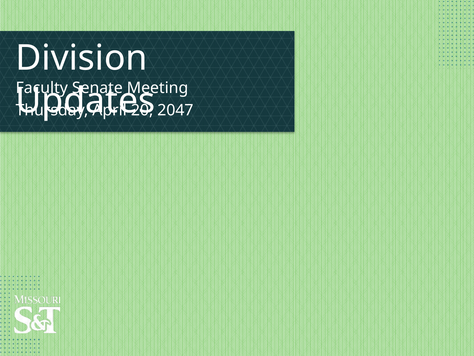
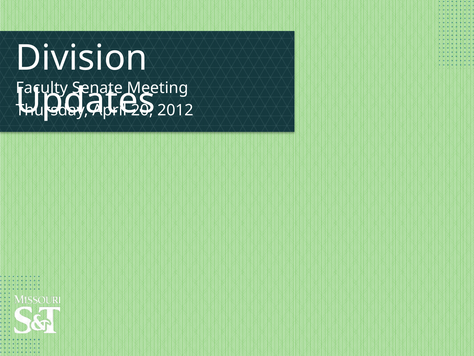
2047: 2047 -> 2012 (175, 110)
